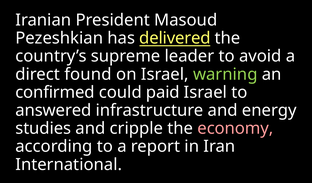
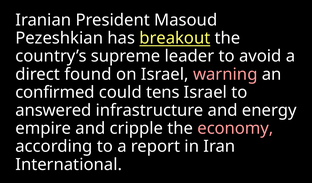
delivered: delivered -> breakout (175, 38)
warning colour: light green -> pink (225, 74)
paid: paid -> tens (163, 92)
studies: studies -> empire (43, 128)
